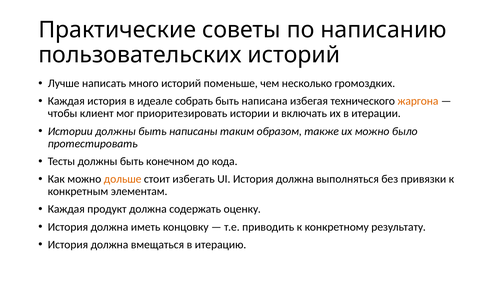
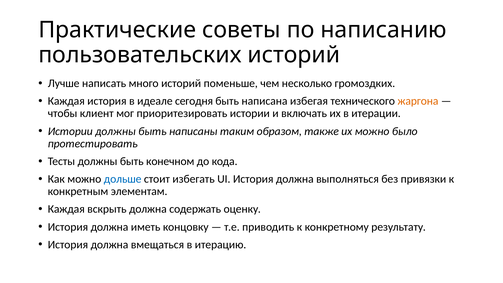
собрать: собрать -> сегодня (194, 101)
дольше colour: orange -> blue (123, 179)
продукт: продукт -> вскрыть (107, 209)
